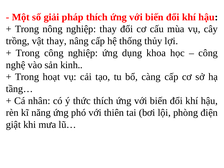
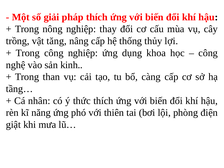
vật thay: thay -> tăng (57, 41)
hoạt: hoạt -> than (51, 77)
